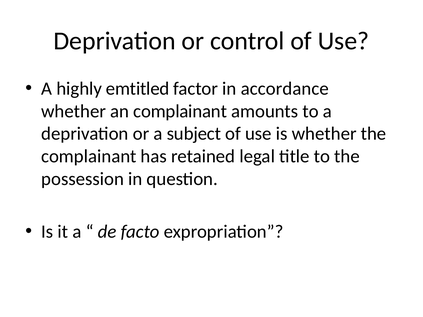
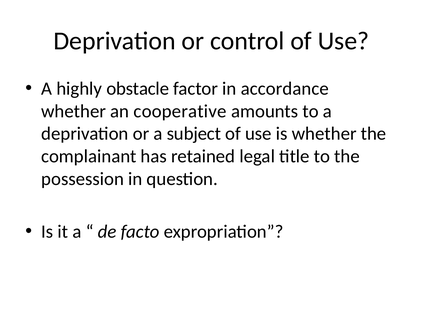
emtitled: emtitled -> obstacle (138, 89)
an complainant: complainant -> cooperative (180, 111)
